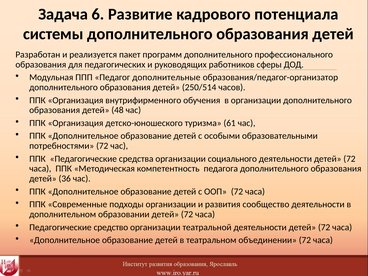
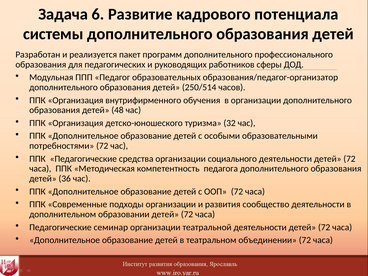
дополнительные: дополнительные -> образовательных (166, 77)
61: 61 -> 32 (230, 123)
средство: средство -> семинар (111, 227)
